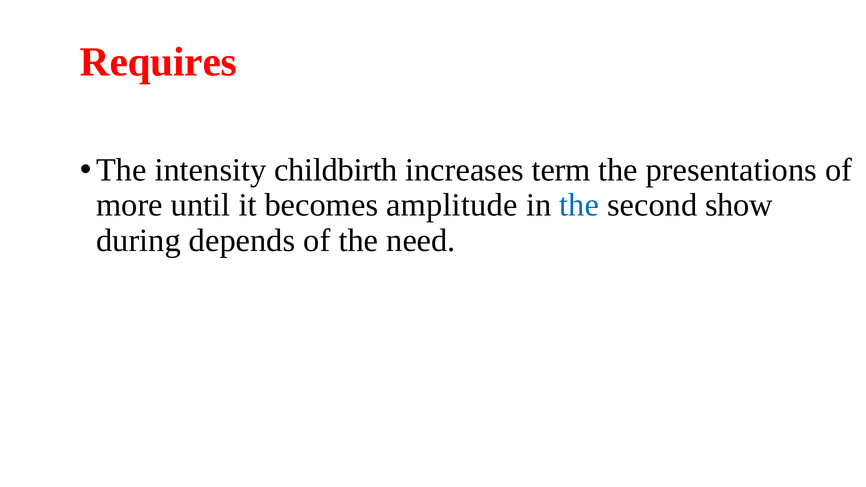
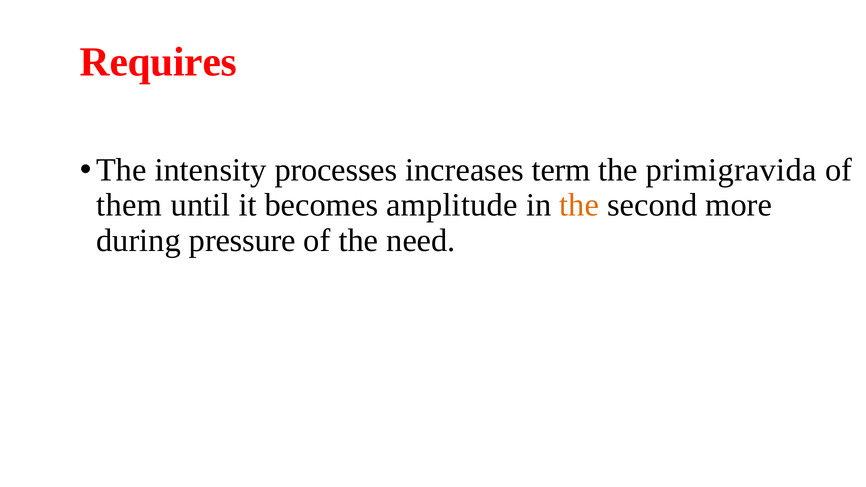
childbirth: childbirth -> processes (336, 170)
presentations: presentations -> primigravida (731, 170)
more: more -> them (129, 205)
the colour: blue -> orange (579, 205)
show: show -> more (739, 205)
depends: depends -> pressure (242, 240)
